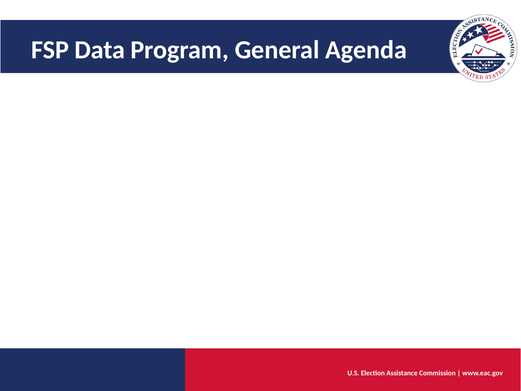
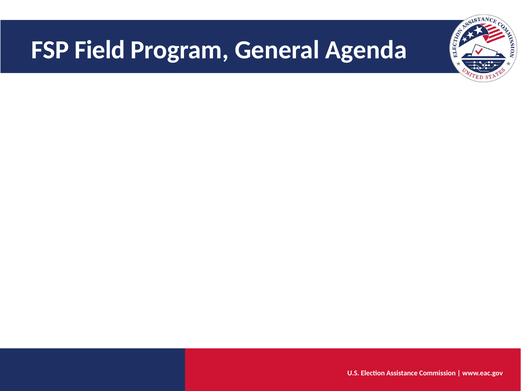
Data: Data -> Field (100, 50)
